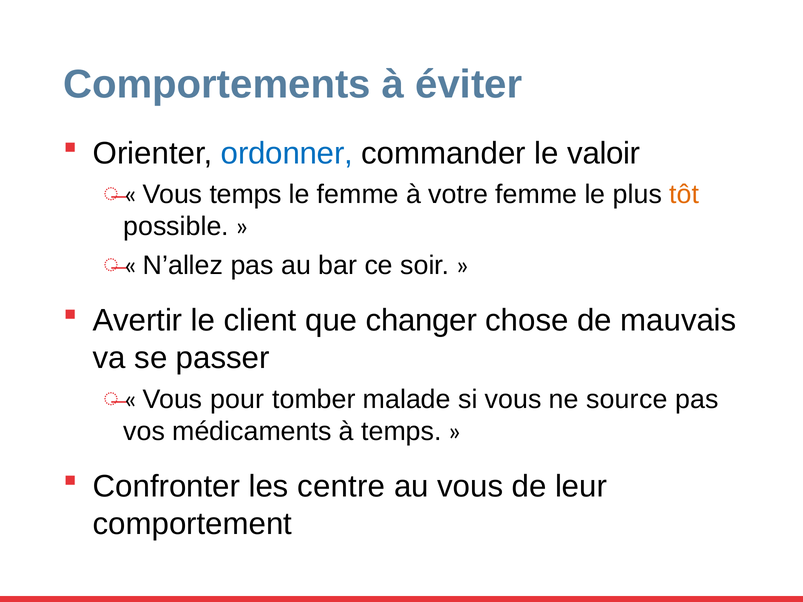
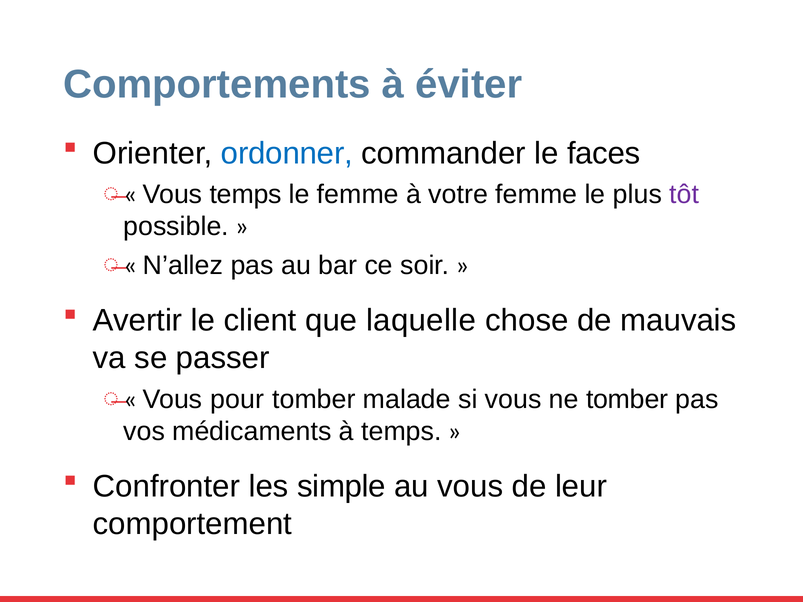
valoir: valoir -> faces (604, 153)
tôt colour: orange -> purple (684, 195)
changer: changer -> laquelle (421, 321)
ne source: source -> tomber (627, 399)
centre: centre -> simple (341, 487)
